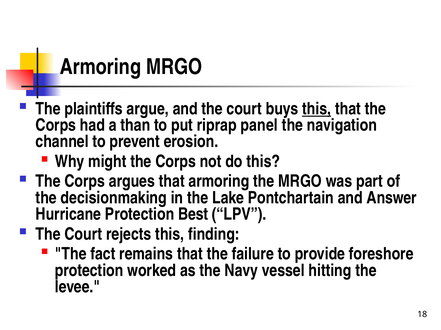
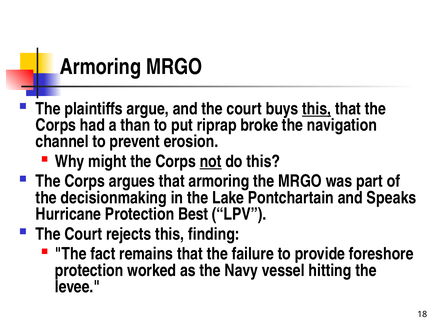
panel: panel -> broke (259, 125)
not underline: none -> present (211, 162)
Answer: Answer -> Speaks (392, 198)
